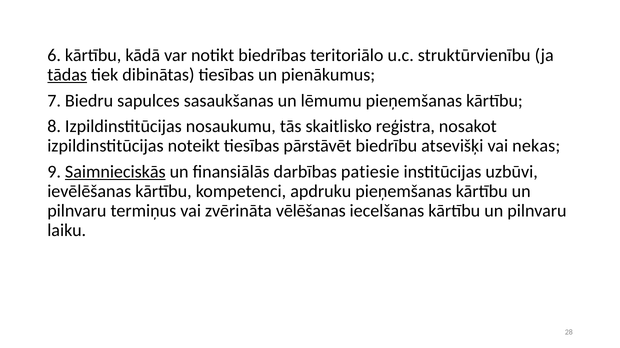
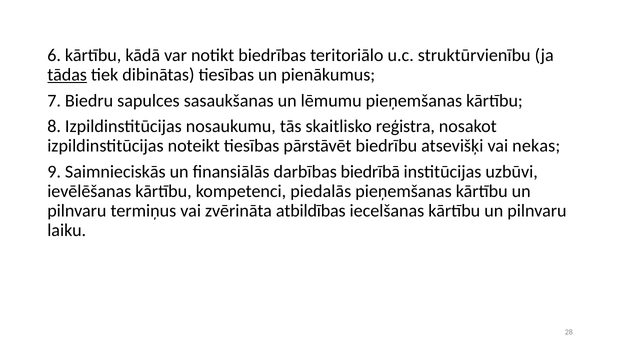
Saimnieciskās underline: present -> none (115, 172)
patiesie: patiesie -> biedrībā (370, 172)
apdruku: apdruku -> piedalās (321, 192)
vēlēšanas: vēlēšanas -> atbildības (311, 211)
